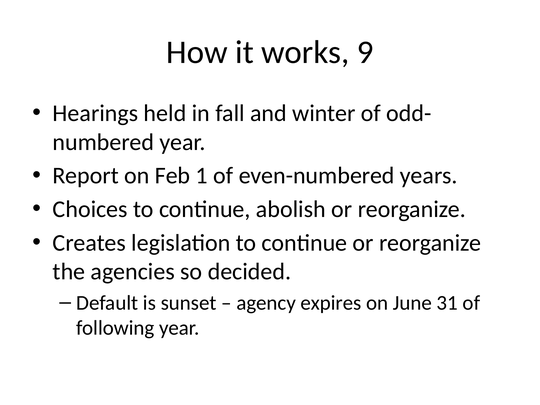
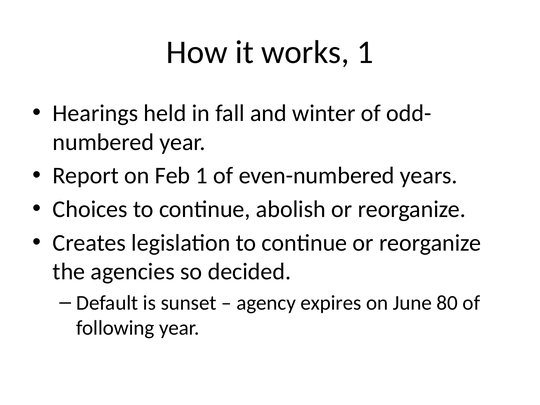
works 9: 9 -> 1 (365, 52)
31: 31 -> 80 (447, 303)
